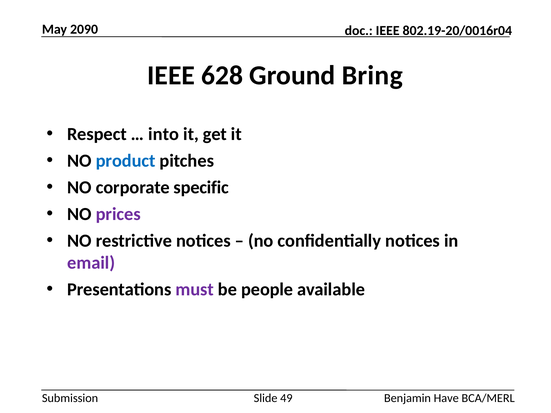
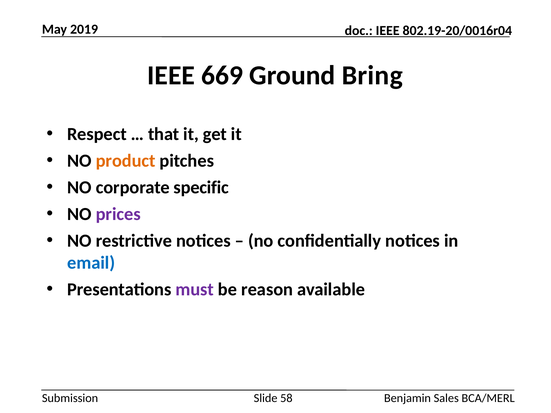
2090: 2090 -> 2019 (84, 29)
628: 628 -> 669 (222, 75)
into: into -> that (164, 134)
product colour: blue -> orange (126, 161)
email colour: purple -> blue (91, 263)
people: people -> reason (267, 290)
49: 49 -> 58 (286, 398)
Have: Have -> Sales (446, 398)
